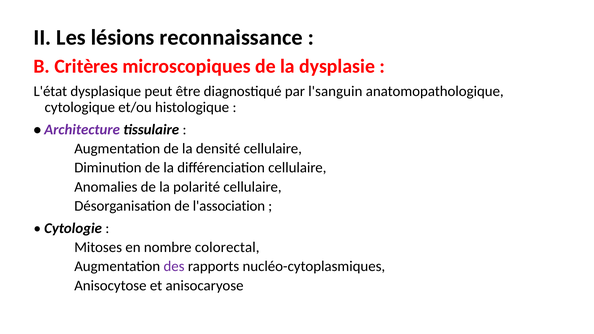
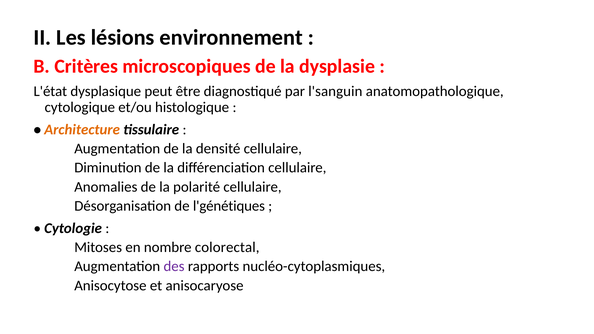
reconnaissance: reconnaissance -> environnement (231, 37)
Architecture colour: purple -> orange (82, 130)
l'association: l'association -> l'génétiques (229, 206)
